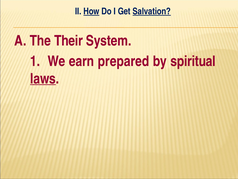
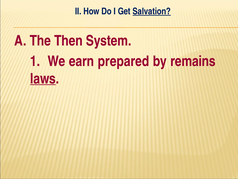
How underline: present -> none (91, 11)
Their: Their -> Then (68, 41)
spiritual: spiritual -> remains (193, 61)
